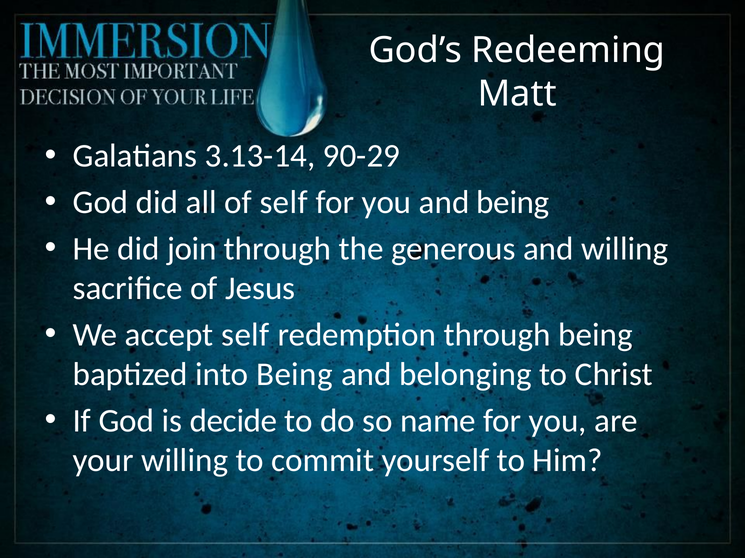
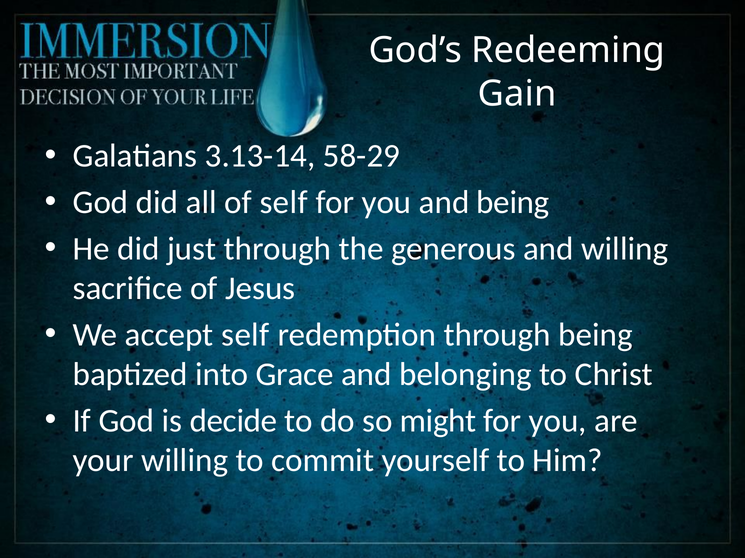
Matt: Matt -> Gain (517, 94)
90-29: 90-29 -> 58-29 (362, 156)
join: join -> just (192, 249)
into Being: Being -> Grace (295, 375)
name: name -> might (438, 421)
